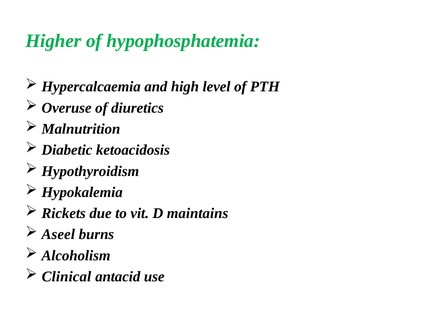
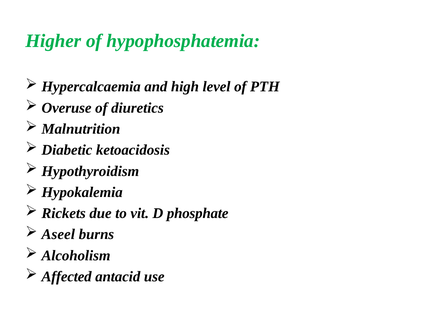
maintains: maintains -> phosphate (198, 213)
Clinical: Clinical -> Affected (67, 276)
